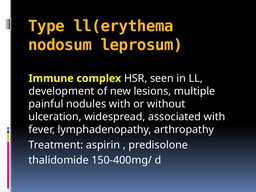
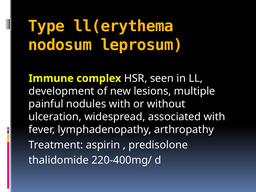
150-400mg/: 150-400mg/ -> 220-400mg/ (122, 160)
